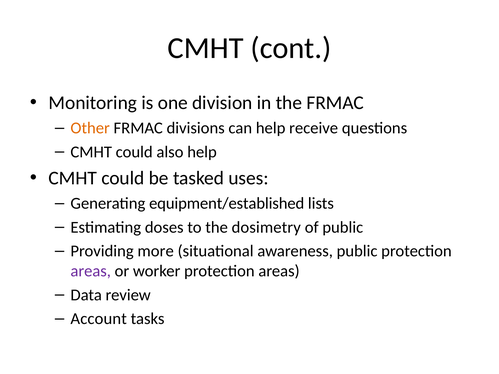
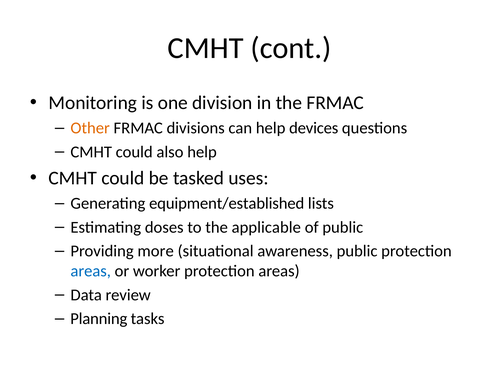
receive: receive -> devices (314, 128)
dosimetry: dosimetry -> applicable (266, 227)
areas colour: purple -> blue (91, 271)
Account: Account -> Planning (99, 319)
